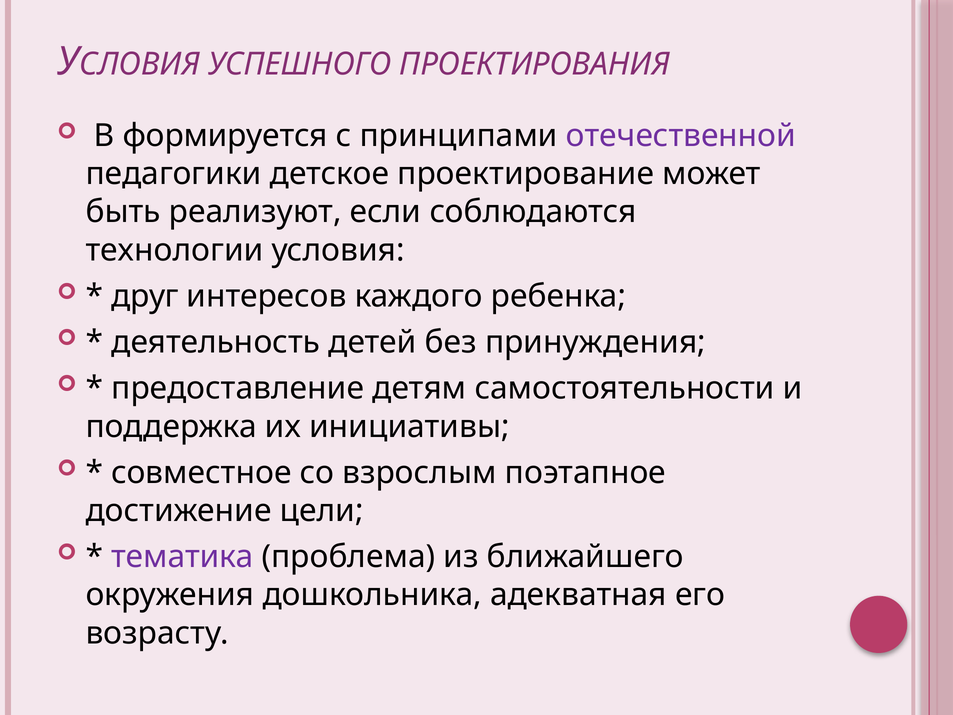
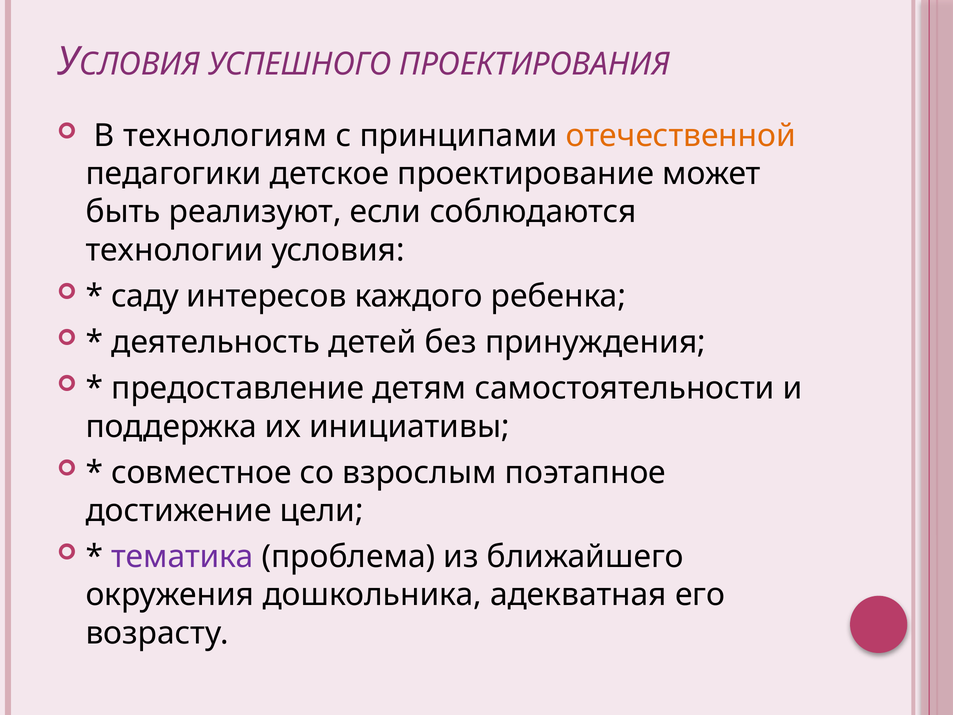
формируется: формируется -> технологиям (225, 136)
отечественной colour: purple -> orange (681, 136)
друг: друг -> саду (145, 296)
